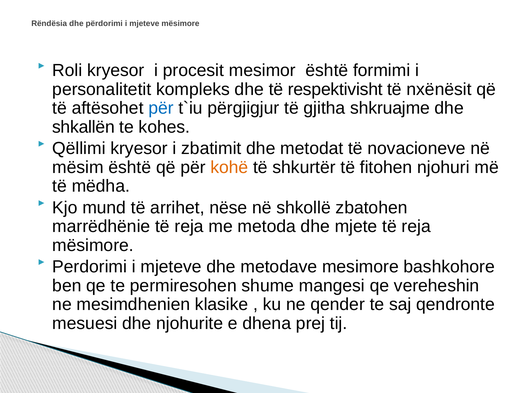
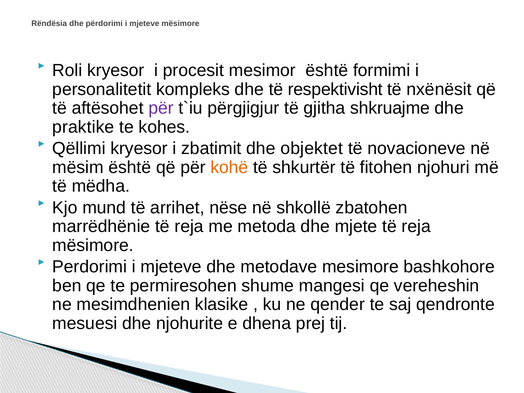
për colour: blue -> purple (161, 108)
shkallën: shkallën -> praktike (83, 127)
metodat: metodat -> objektet (312, 149)
